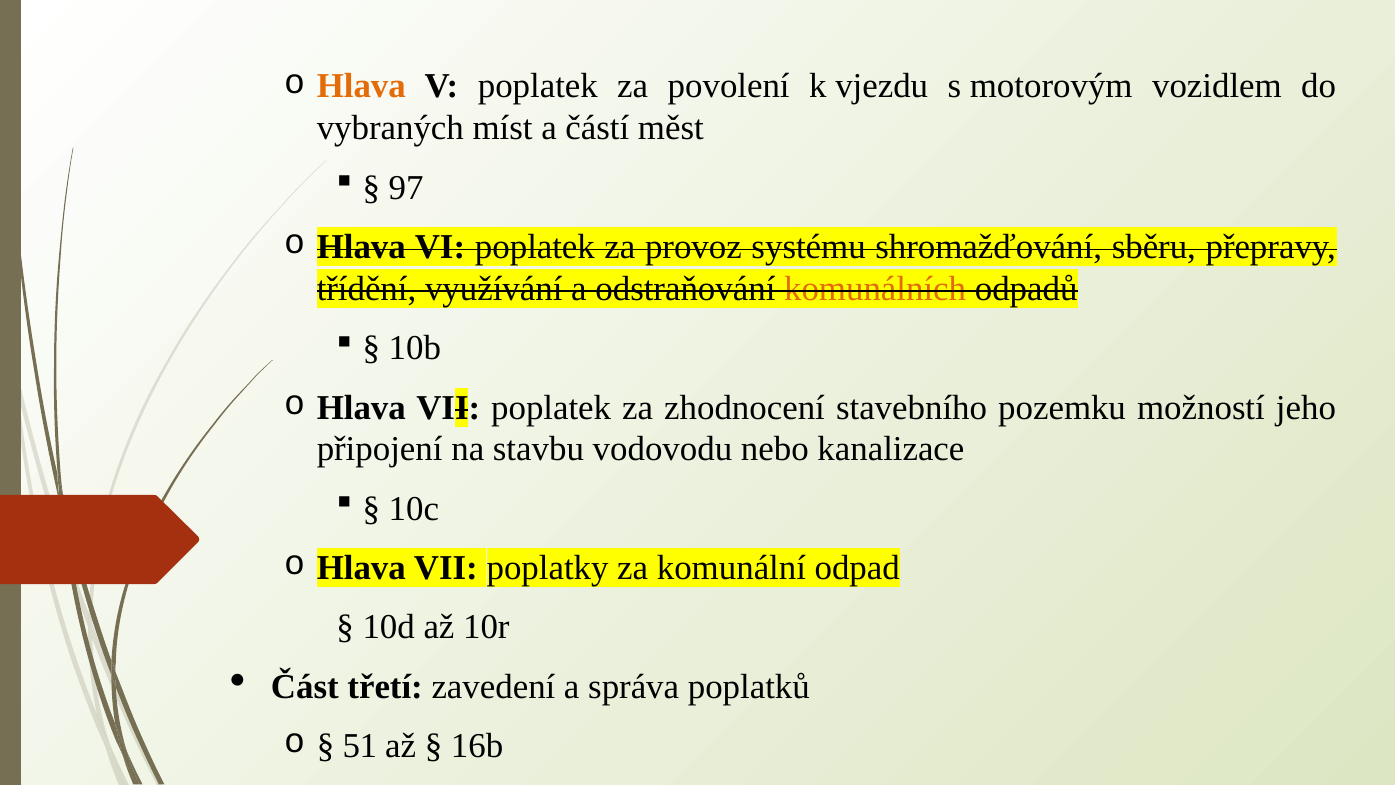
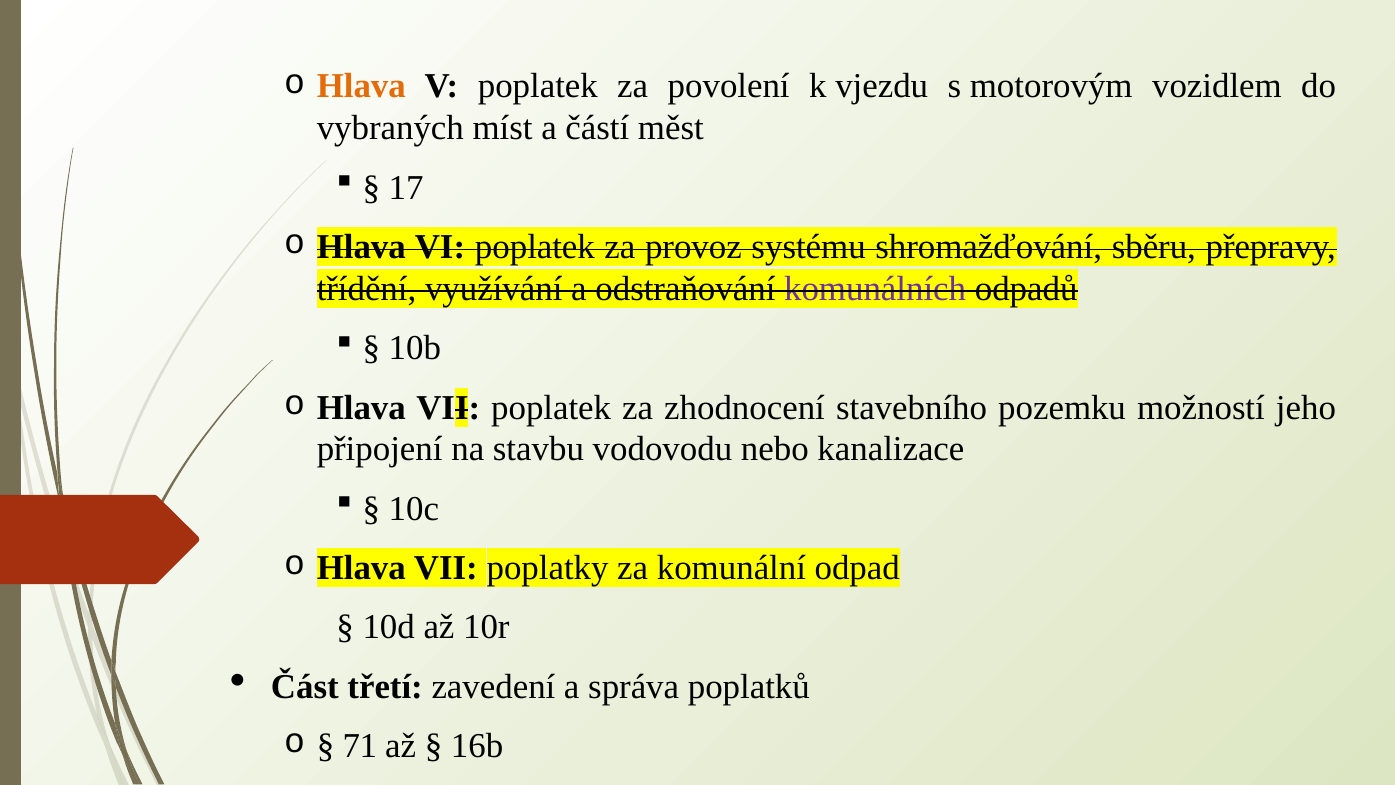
97: 97 -> 17 (406, 188)
komunálních colour: orange -> purple (875, 289)
51: 51 -> 71 (360, 746)
